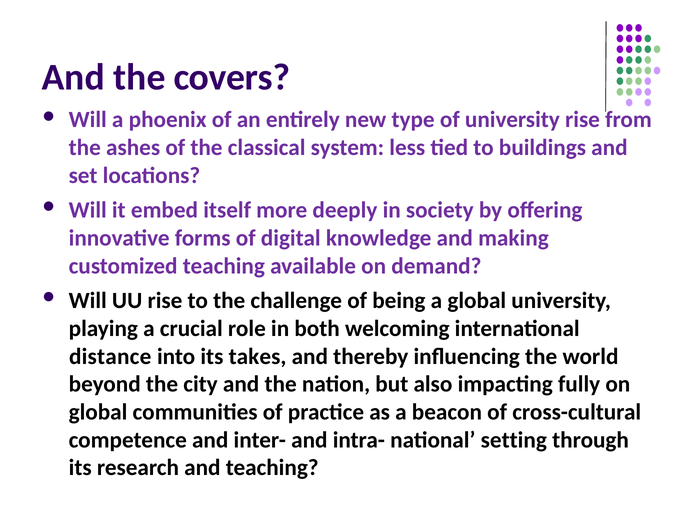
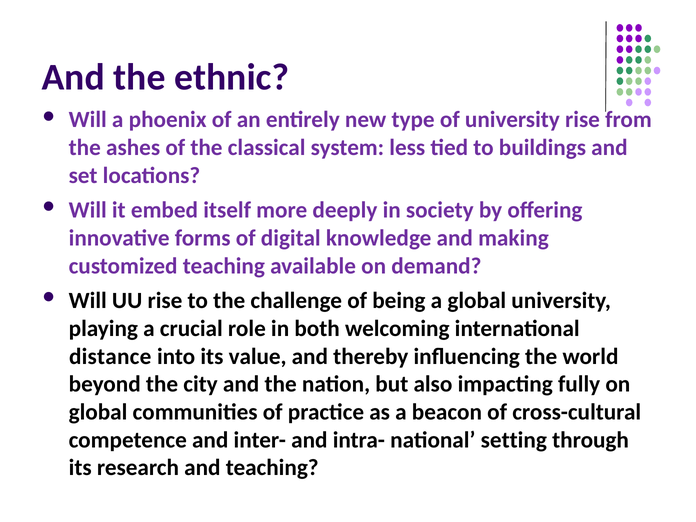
covers: covers -> ethnic (232, 77)
takes: takes -> value (258, 356)
